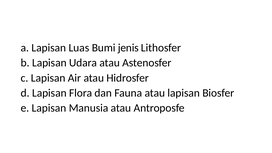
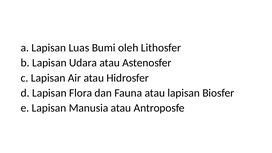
jenis: jenis -> oleh (128, 48)
